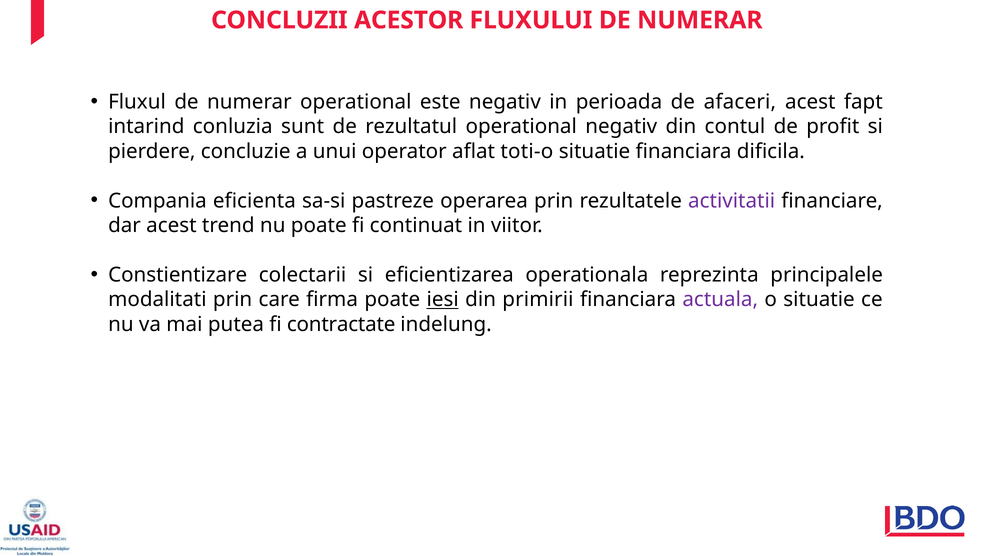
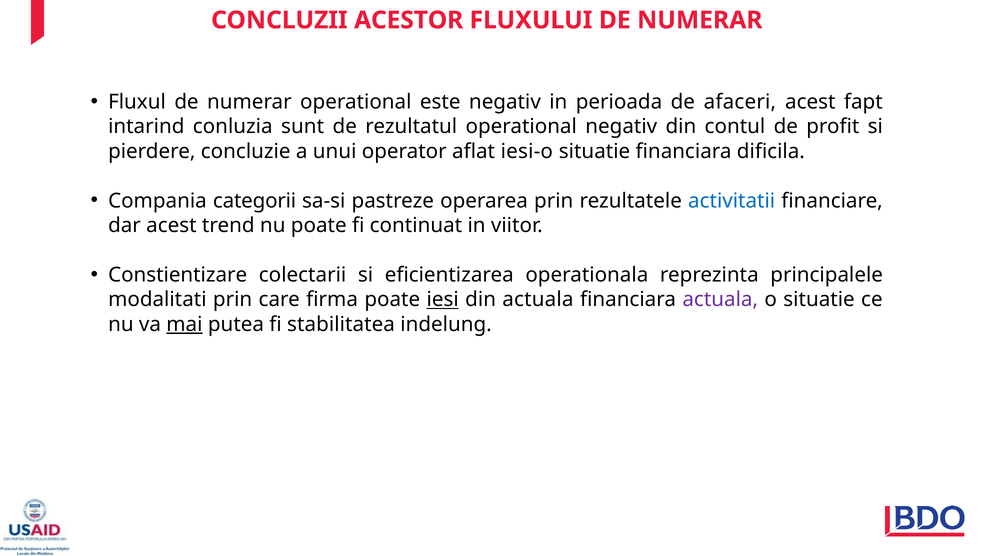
toti-o: toti-o -> iesi-o (527, 151)
eficienta: eficienta -> categorii (255, 201)
activitatii colour: purple -> blue (732, 201)
din primirii: primirii -> actuala (538, 300)
mai underline: none -> present (184, 324)
contractate: contractate -> stabilitatea (341, 324)
